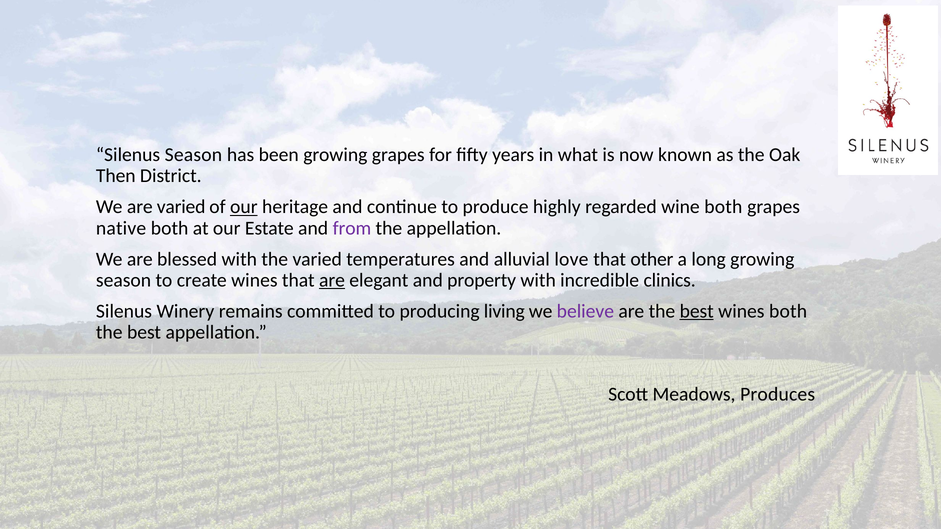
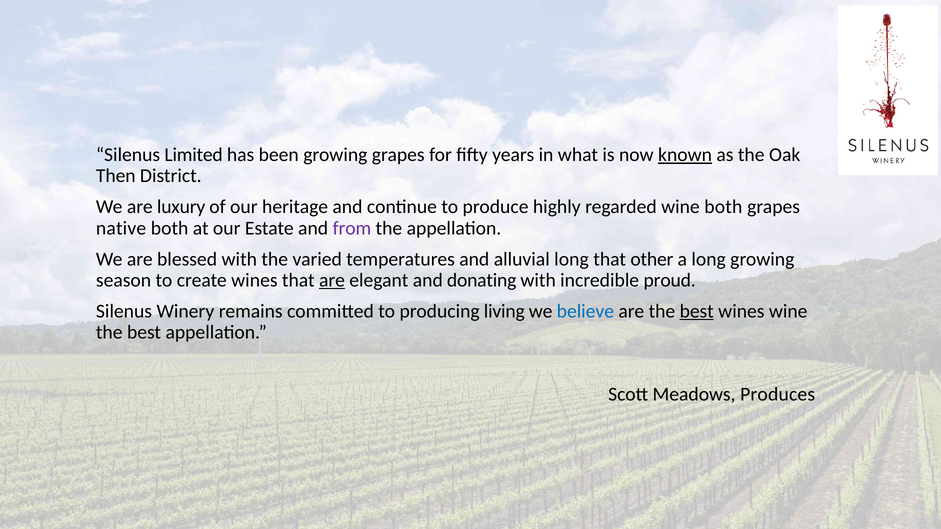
Silenus Season: Season -> Limited (194, 155)
known underline: none -> present (685, 155)
are varied: varied -> luxury (181, 207)
our underline: present -> none (244, 207)
alluvial love: love -> long (571, 259)
property: property -> donating (482, 280)
clinics: clinics -> proud (670, 280)
believe colour: purple -> blue (585, 311)
wines both: both -> wine (788, 311)
